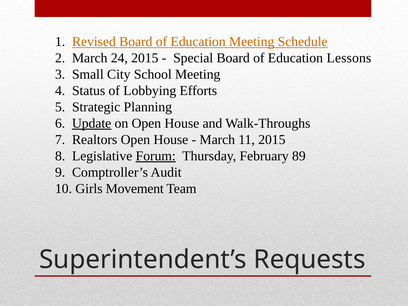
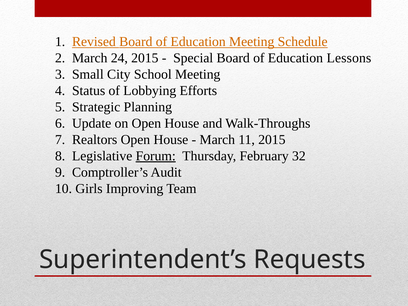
Update underline: present -> none (92, 123)
89: 89 -> 32 (299, 156)
Movement: Movement -> Improving (135, 189)
